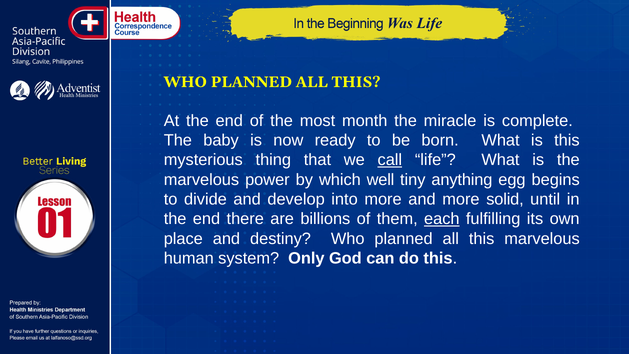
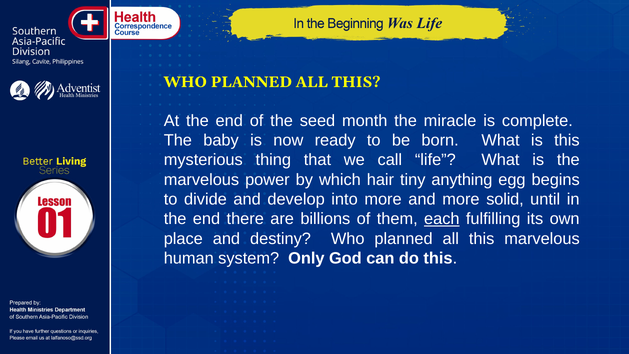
most: most -> seed (317, 121)
call underline: present -> none (390, 160)
well: well -> hair (380, 180)
